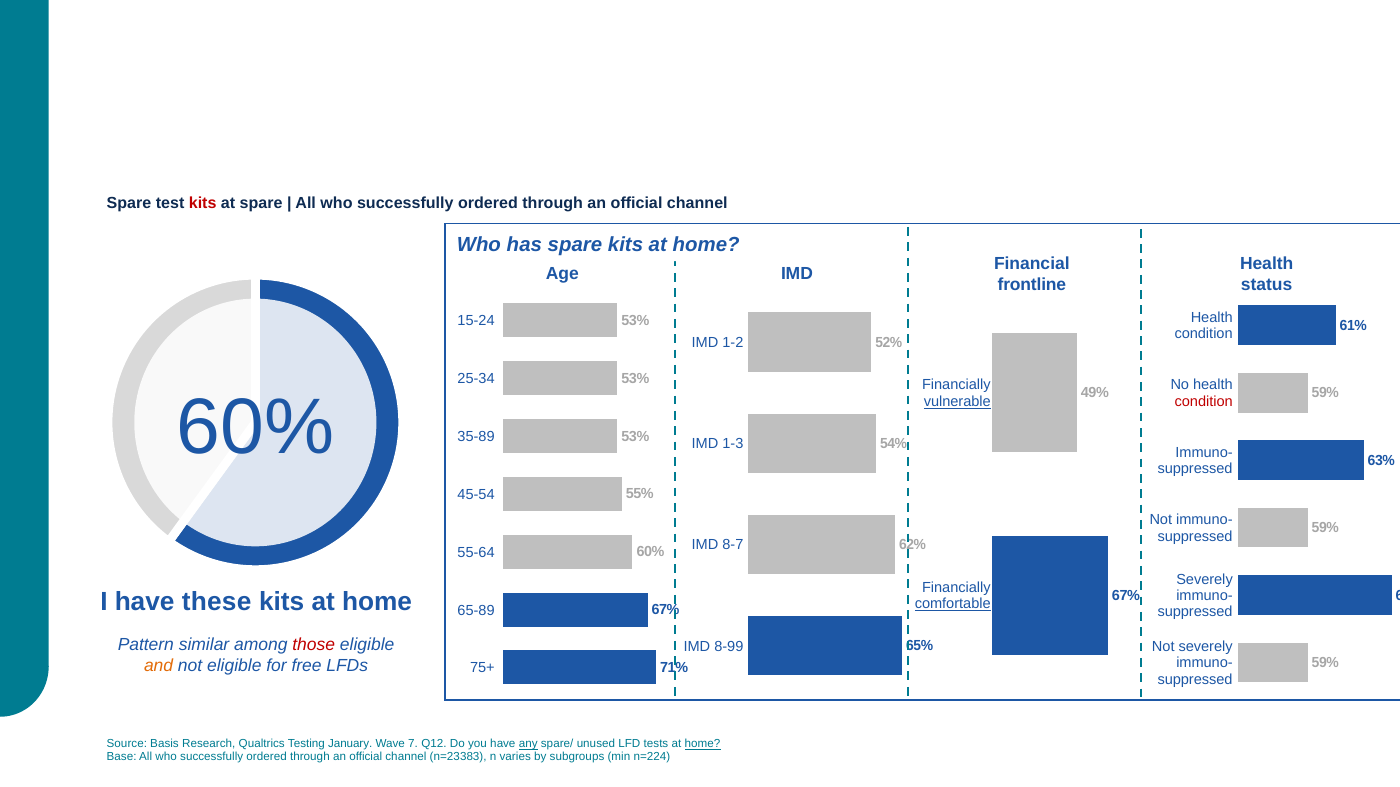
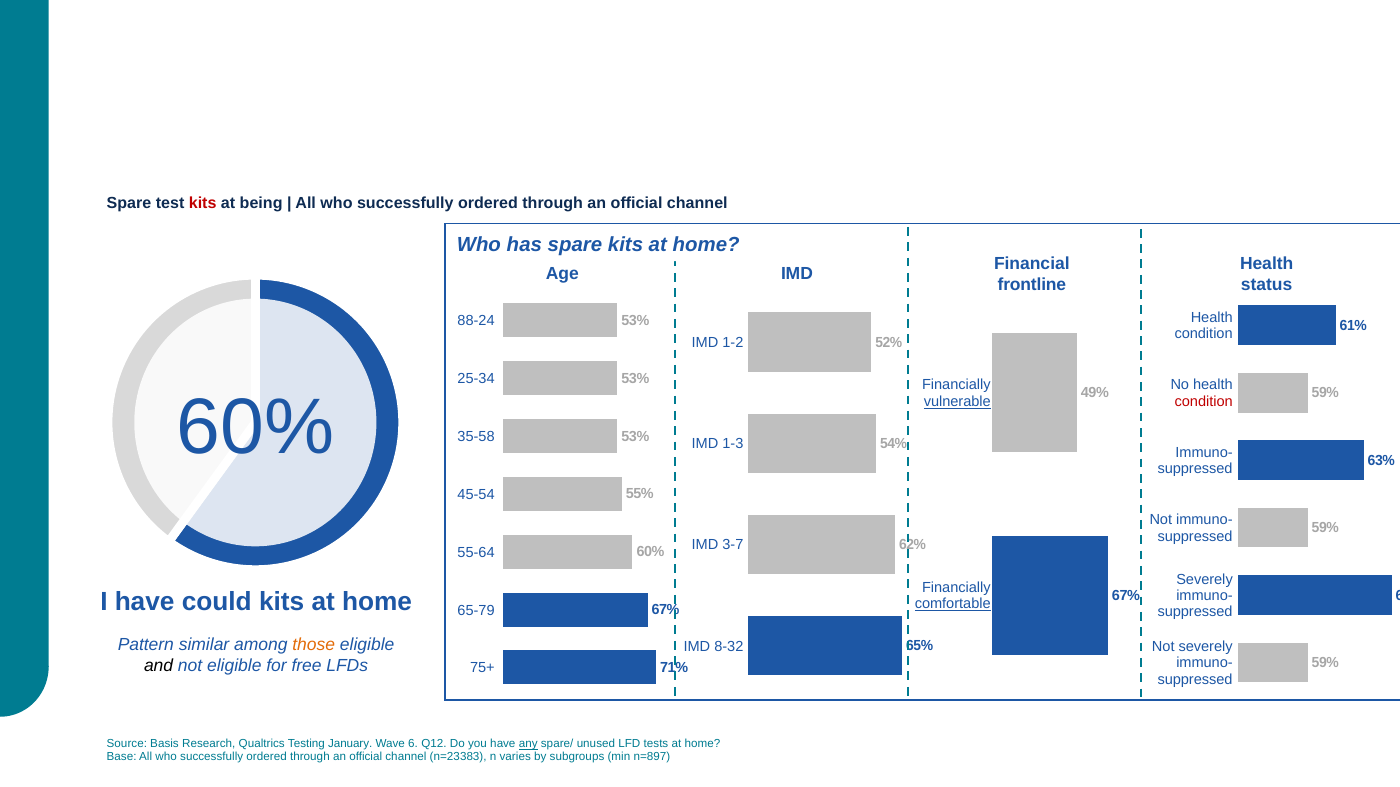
at spare: spare -> being (261, 204)
15-24: 15-24 -> 88-24 (476, 321)
35-89: 35-89 -> 35-58 (476, 437)
8-7: 8-7 -> 3-7 (733, 545)
these: these -> could (217, 602)
65-89: 65-89 -> 65-79 (476, 611)
those colour: red -> orange (314, 645)
8-99: 8-99 -> 8-32 (729, 647)
and colour: orange -> black (159, 666)
7: 7 -> 6 (413, 744)
home underline: present -> none (703, 744)
n=224: n=224 -> n=897 (652, 757)
